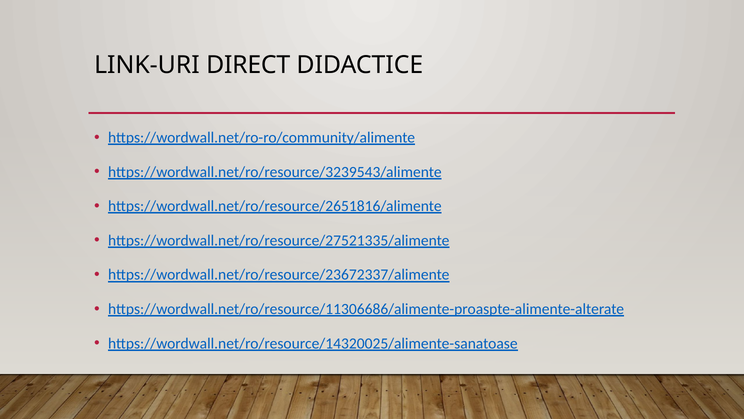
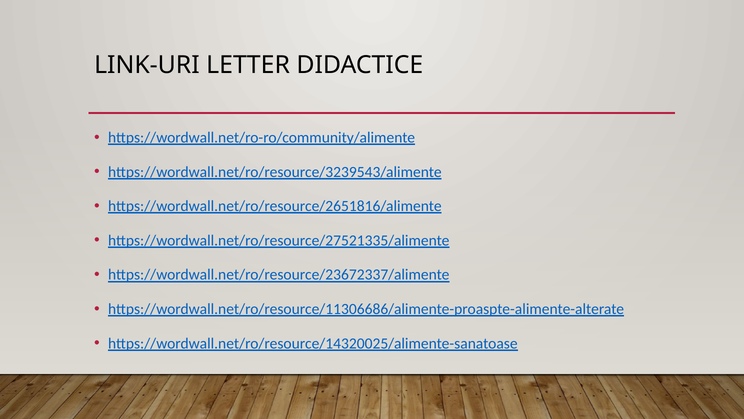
DIRECT: DIRECT -> LETTER (248, 65)
